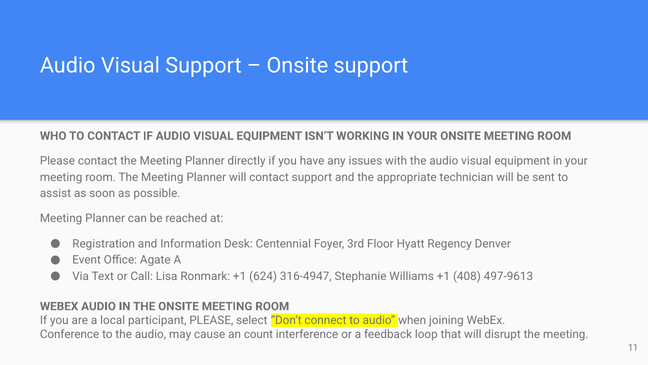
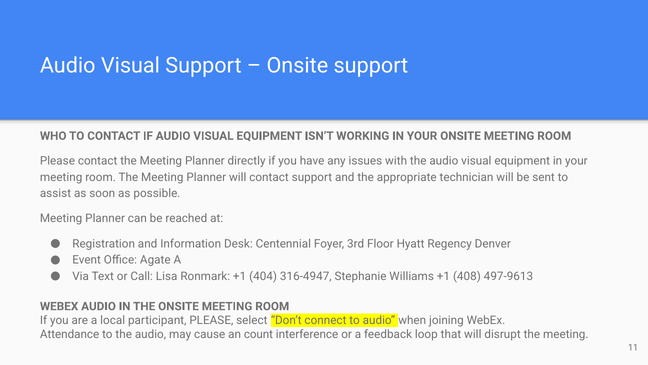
624: 624 -> 404 (263, 276)
Conference: Conference -> Attendance (70, 334)
